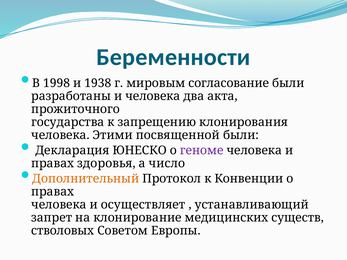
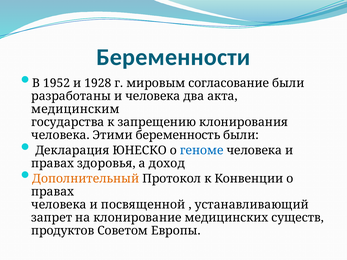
1998: 1998 -> 1952 (57, 83)
1938: 1938 -> 1928 (98, 83)
прожиточного: прожиточного -> медицинским (75, 109)
посвященной: посвященной -> беременность (178, 135)
геноме colour: purple -> blue (202, 150)
число: число -> доход (167, 163)
осуществляет: осуществляет -> посвященной (143, 205)
стволовых: стволовых -> продуктов (63, 231)
